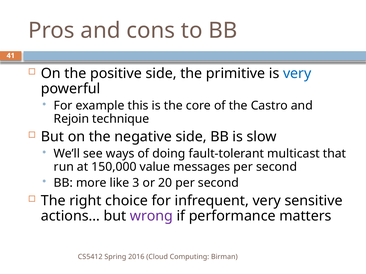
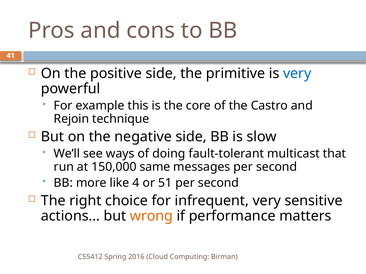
value: value -> same (155, 167)
3: 3 -> 4 (136, 183)
20: 20 -> 51 (165, 183)
wrong colour: purple -> orange (151, 216)
